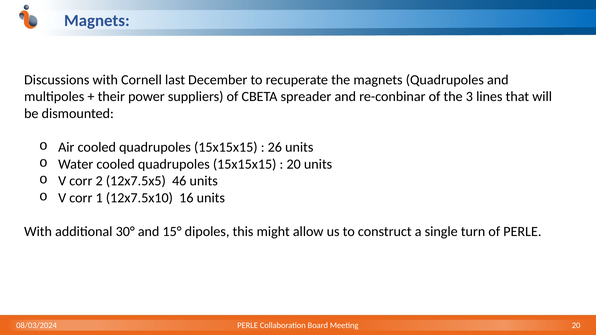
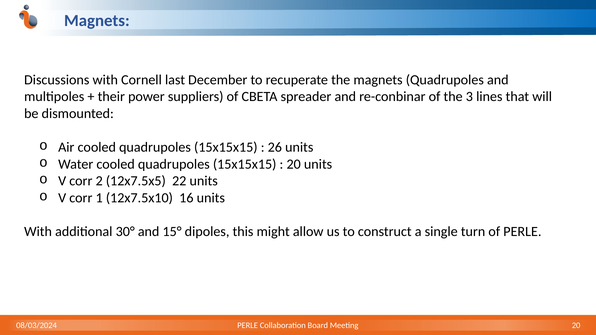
46: 46 -> 22 (179, 181)
